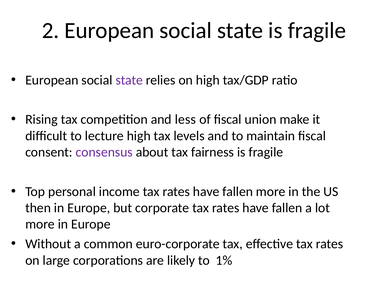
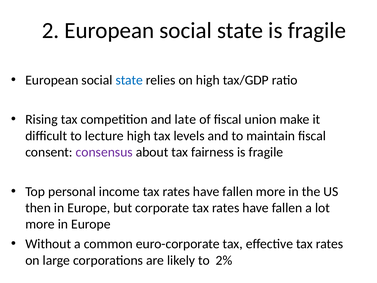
state colour: purple -> blue (129, 80)
less: less -> late (185, 119)
1%: 1% -> 2% (224, 260)
